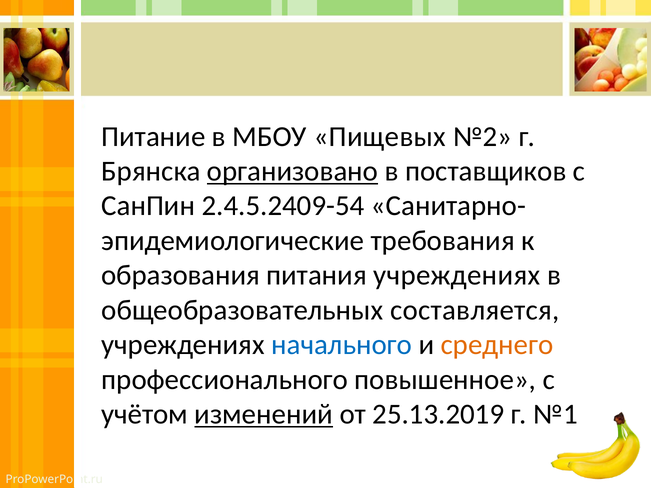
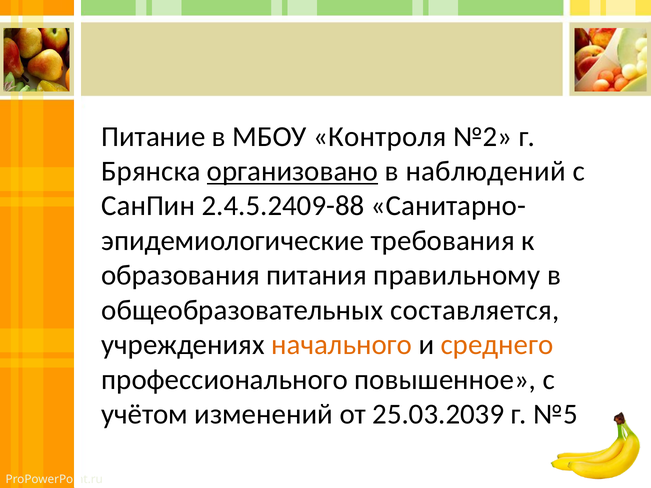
Пищевых: Пищевых -> Контроля (380, 137)
поставщиков: поставщиков -> наблюдений (486, 171)
2.4.5.2409-54: 2.4.5.2409-54 -> 2.4.5.2409-88 (283, 206)
питания учреждениях: учреждениях -> правильному (457, 275)
начального colour: blue -> orange (342, 345)
изменений underline: present -> none (264, 414)
25.13.2019: 25.13.2019 -> 25.03.2039 (438, 414)
№1: №1 -> №5 (556, 414)
